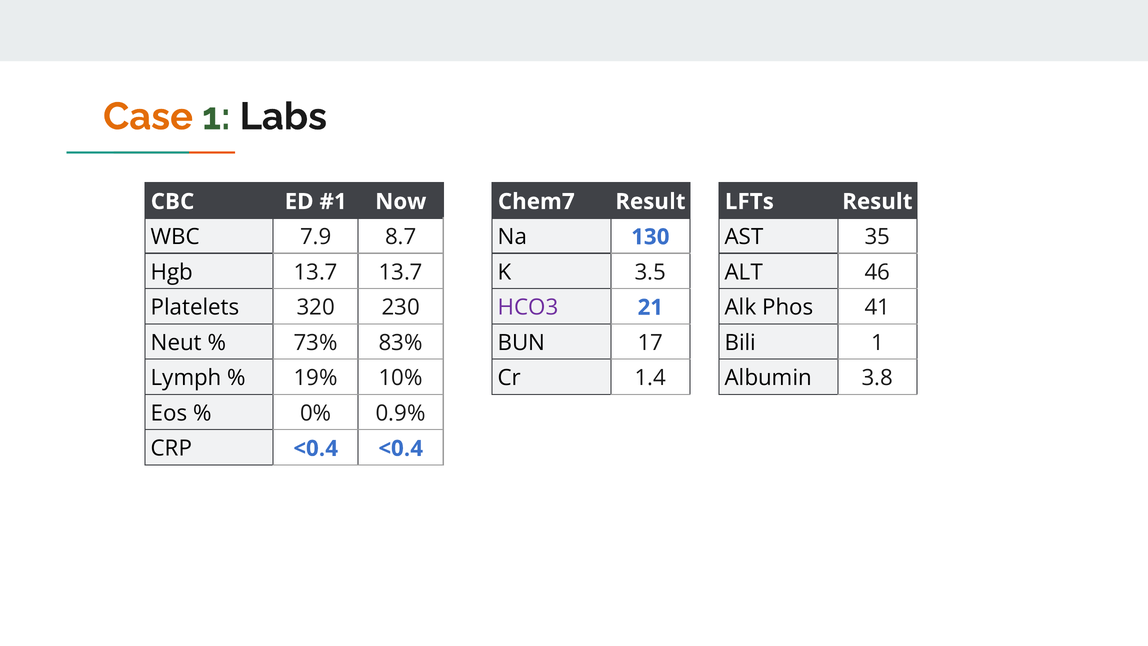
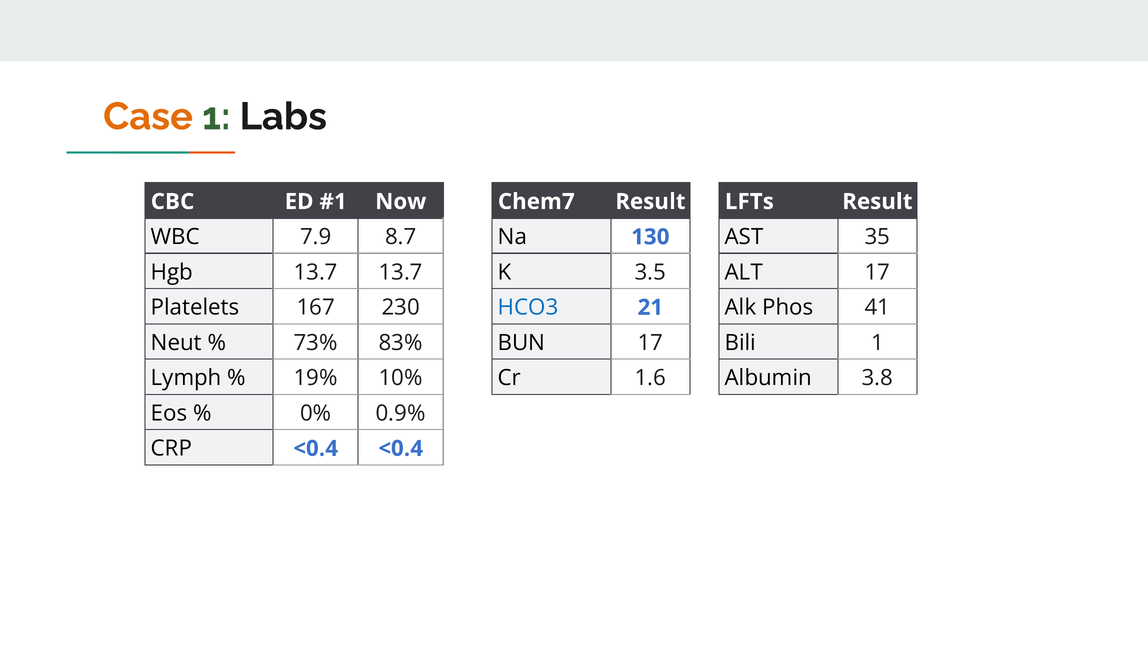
ALT 46: 46 -> 17 (877, 272)
320: 320 -> 167 (316, 307)
HCO3 colour: purple -> blue (528, 307)
1.4: 1.4 -> 1.6 (650, 378)
